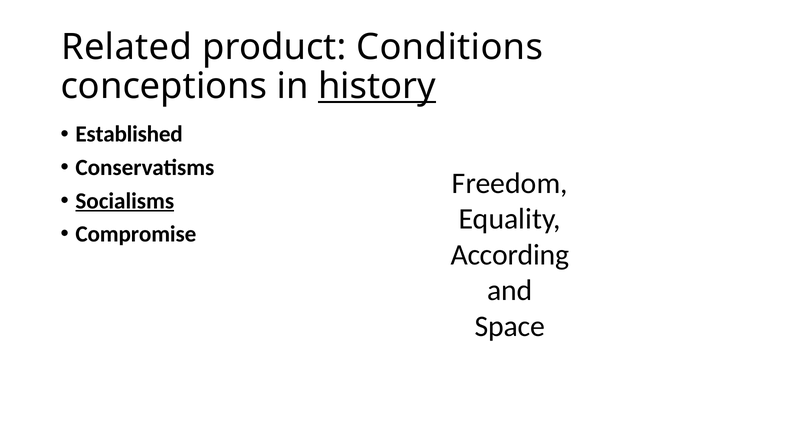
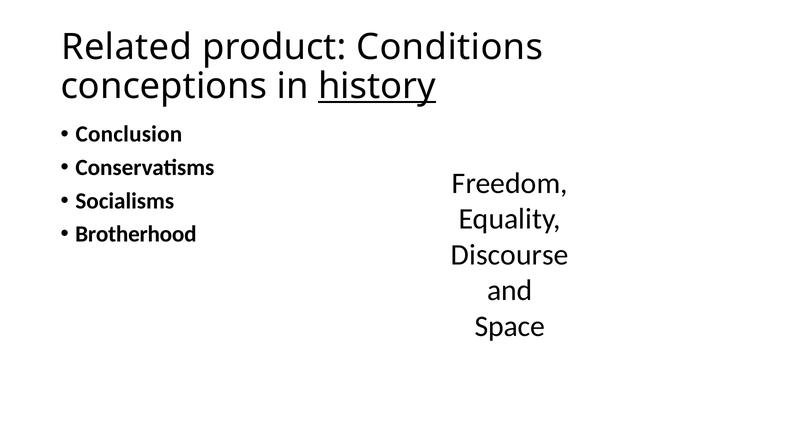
Established: Established -> Conclusion (129, 134)
Socialisms underline: present -> none (125, 201)
Compromise: Compromise -> Brotherhood (136, 234)
According: According -> Discourse (510, 255)
